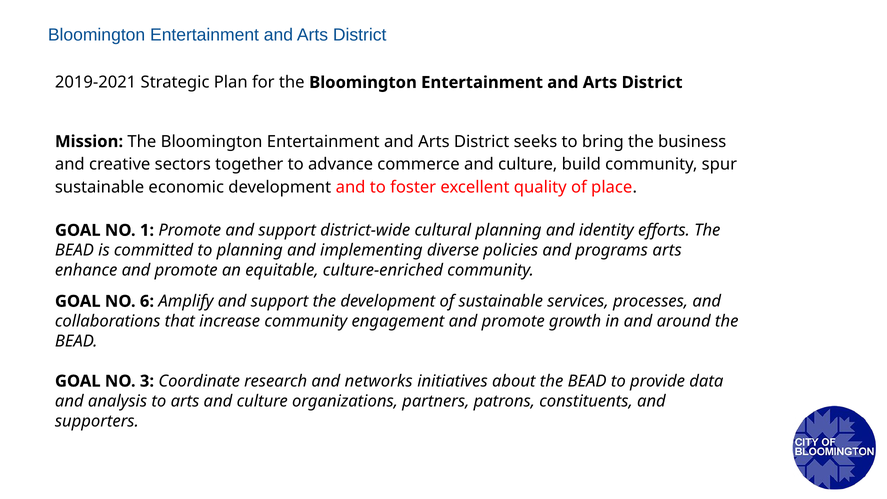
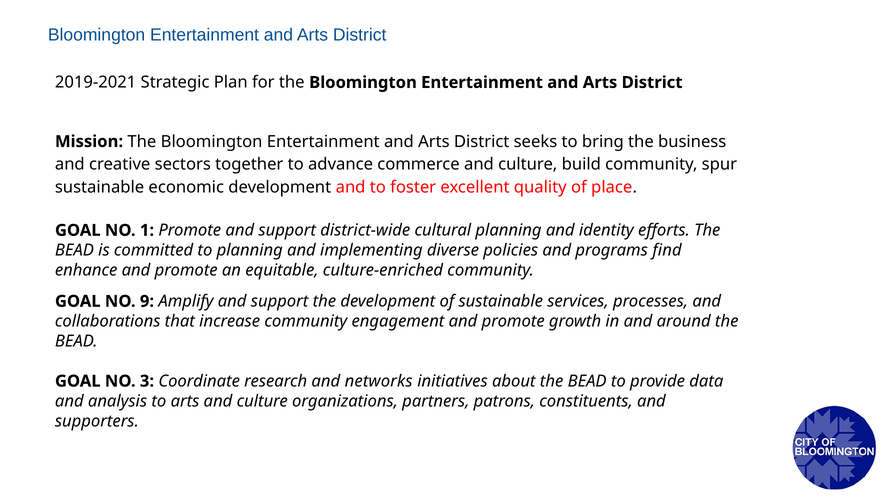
programs arts: arts -> find (667, 250)
6: 6 -> 9 (147, 301)
